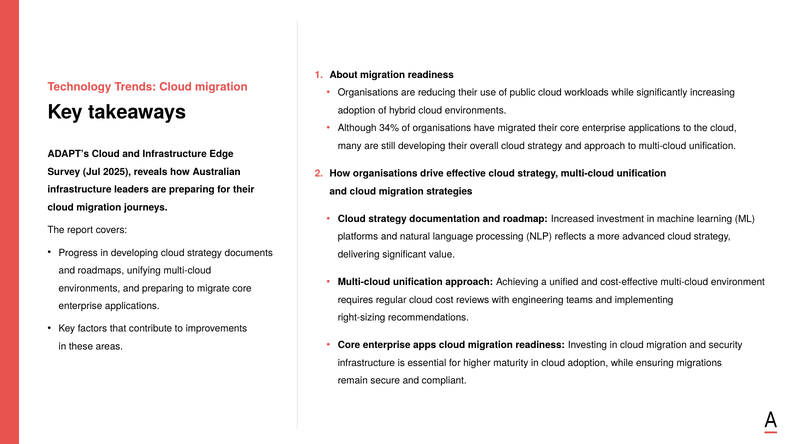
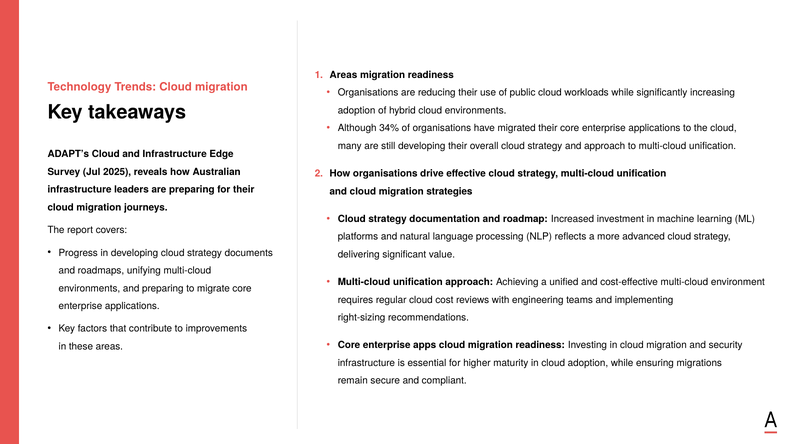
About: About -> Areas (343, 75)
